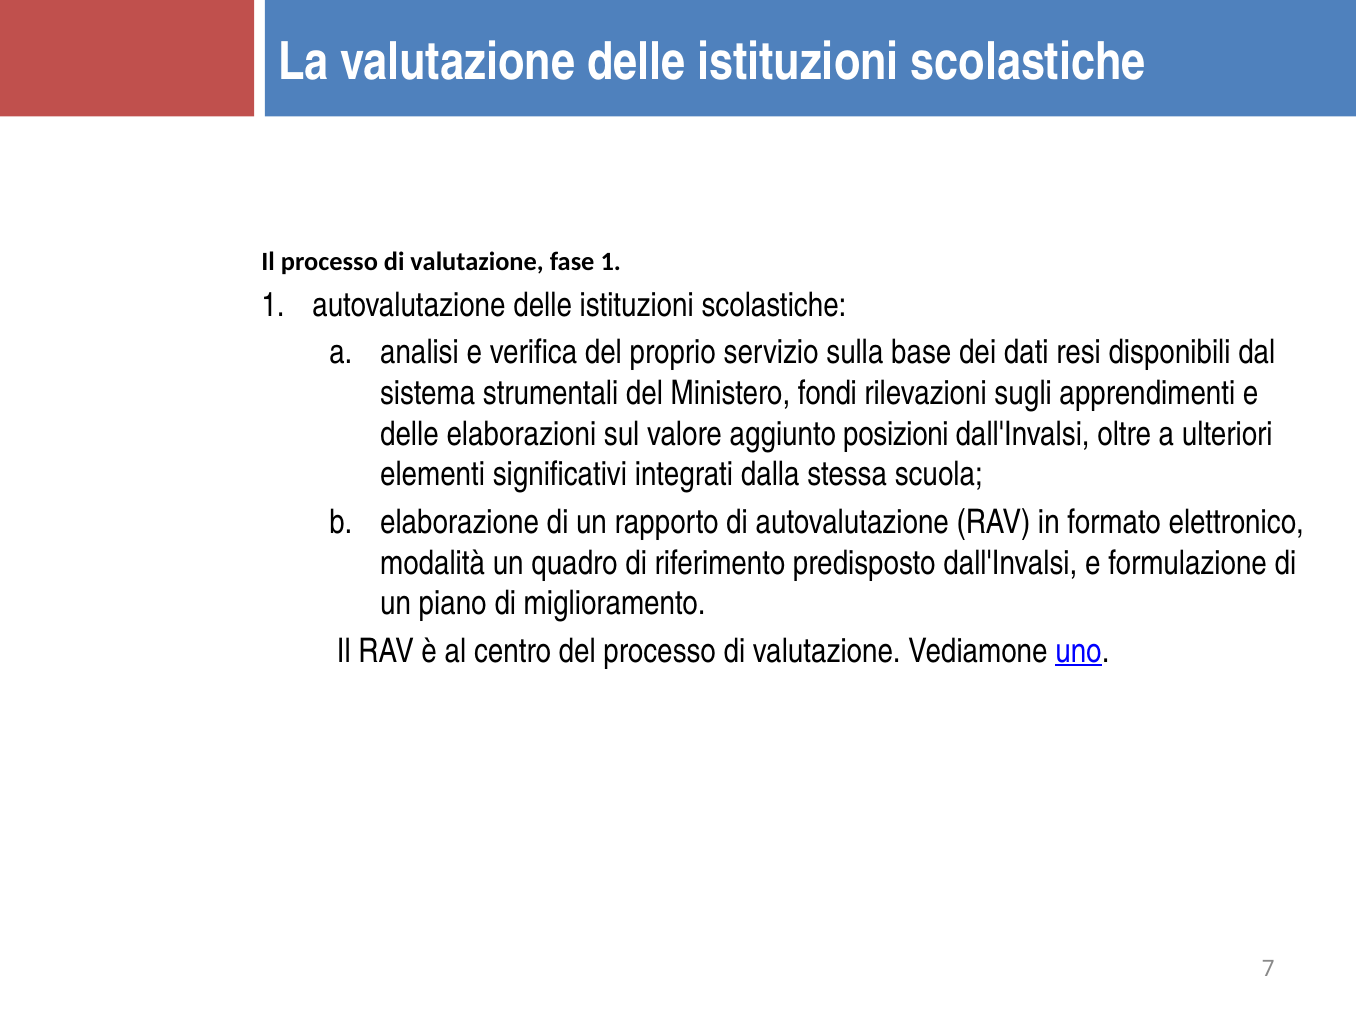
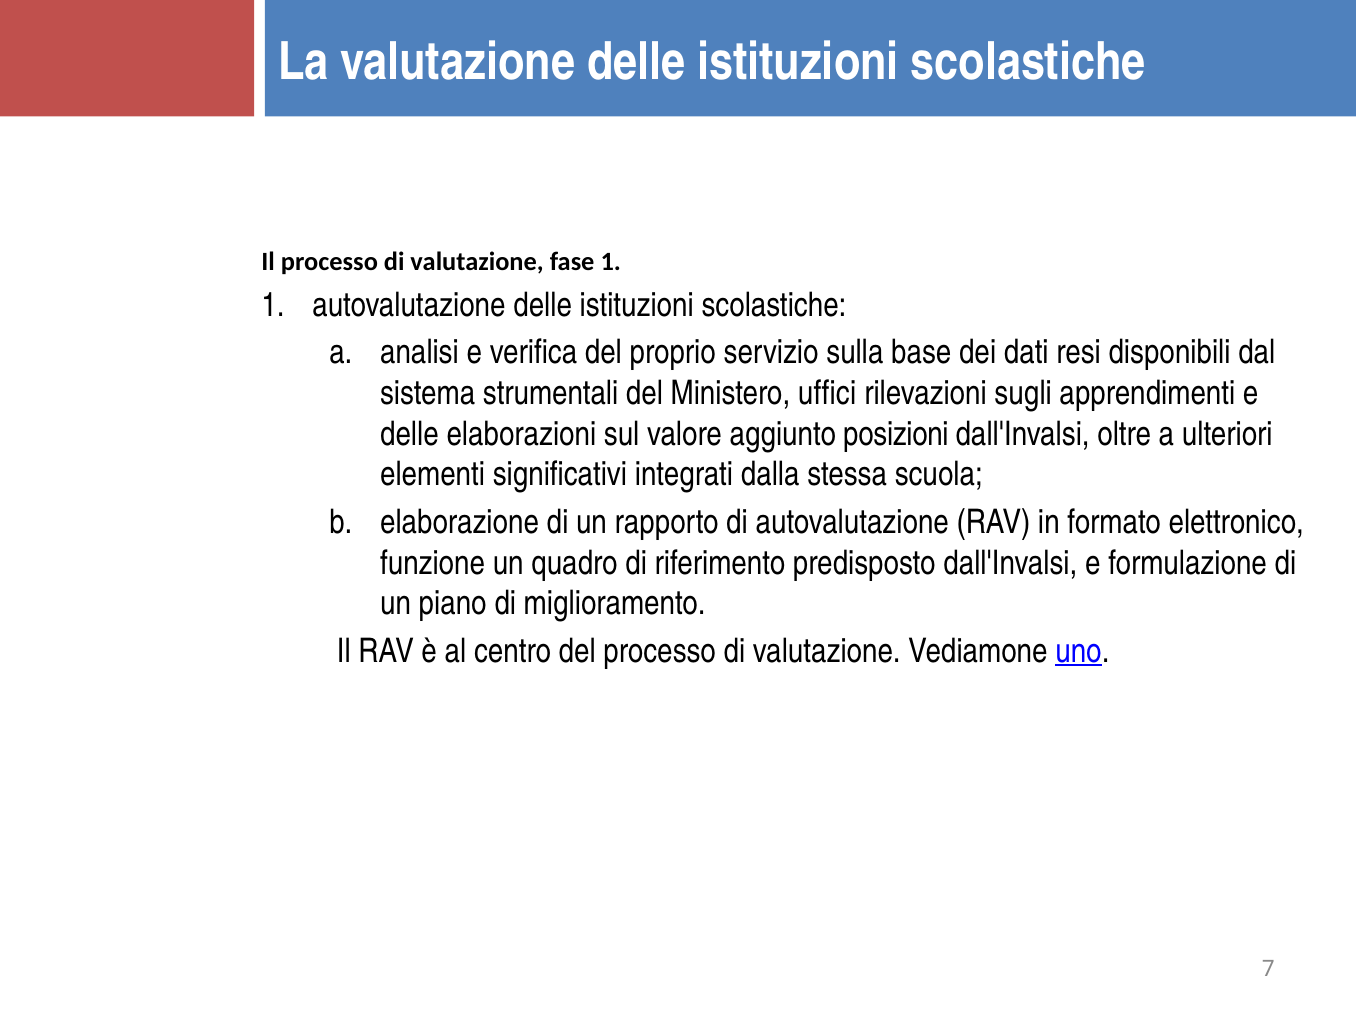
fondi: fondi -> uffici (827, 393)
modalità: modalità -> funzione (433, 563)
